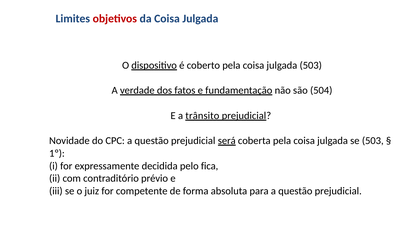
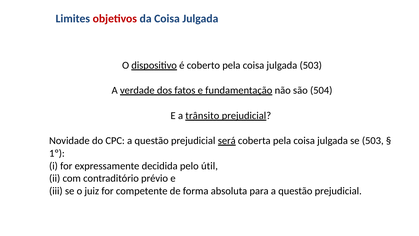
fica: fica -> útil (210, 166)
